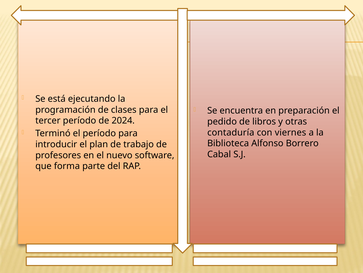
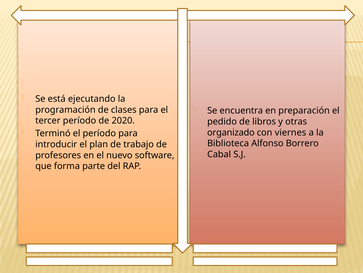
2024: 2024 -> 2020 (123, 120)
contaduría: contaduría -> organizado (231, 132)
